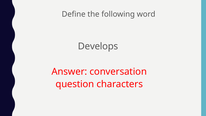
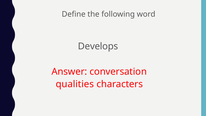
question: question -> qualities (75, 84)
